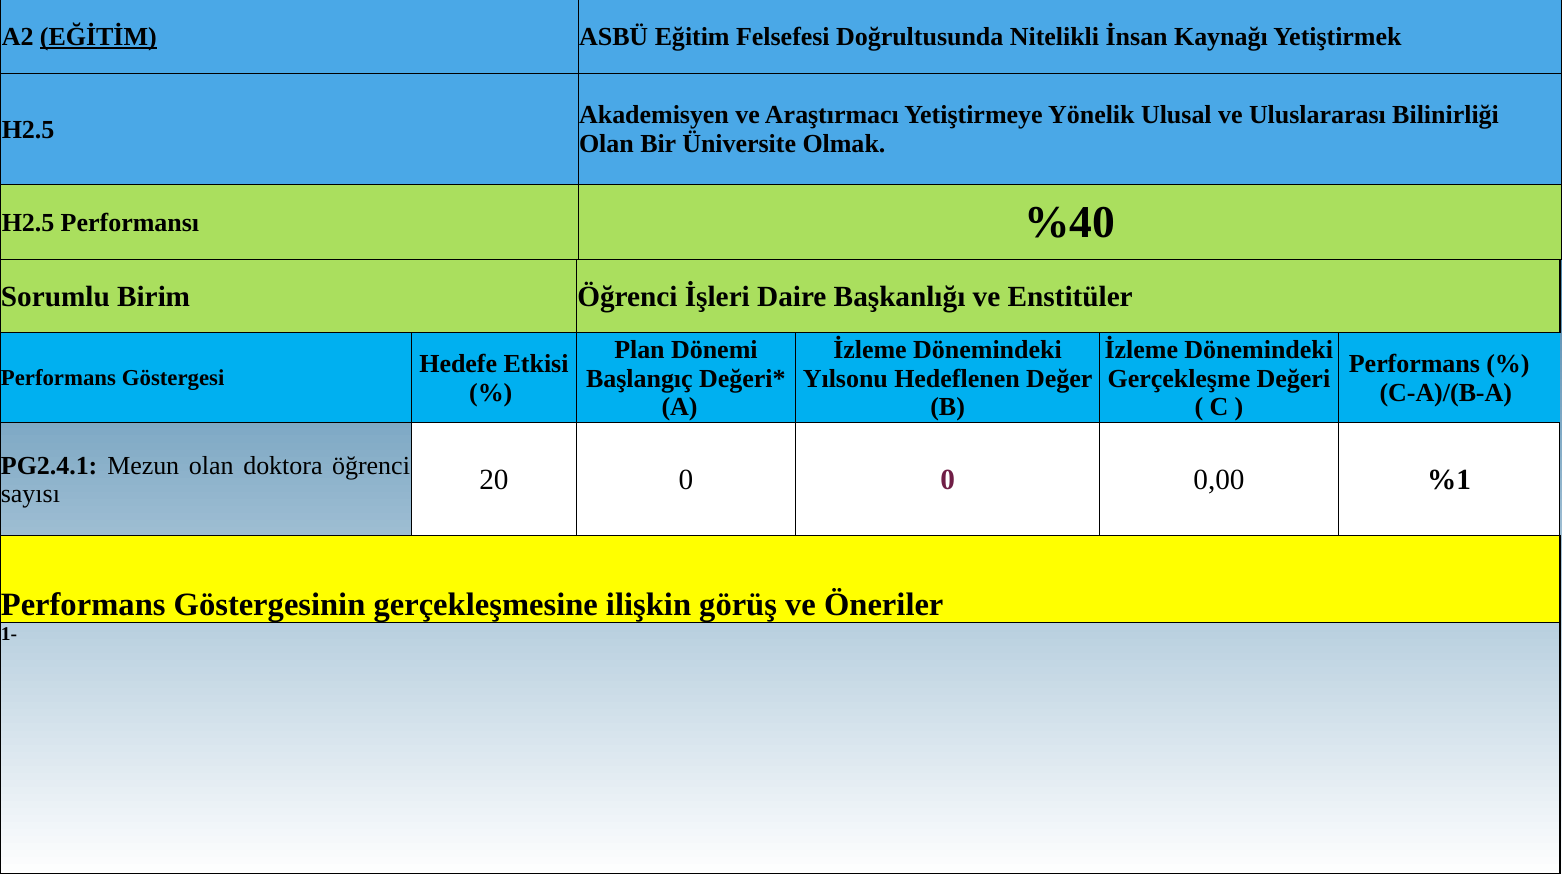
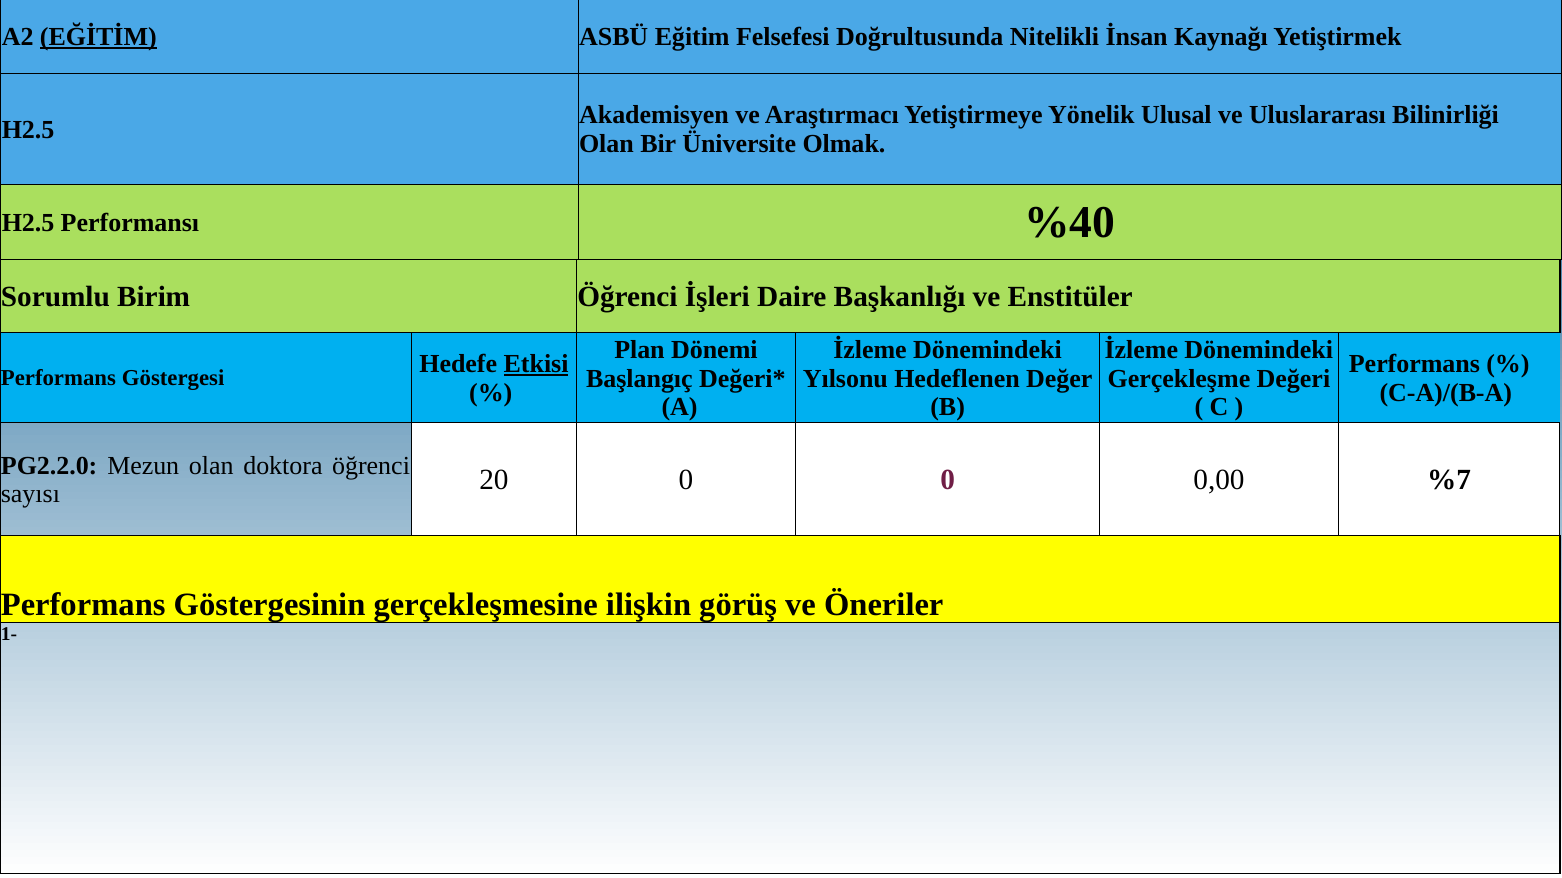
Etkisi underline: none -> present (536, 364)
PG2.4.1: PG2.4.1 -> PG2.2.0 (49, 466)
%1: %1 -> %7 (1449, 480)
